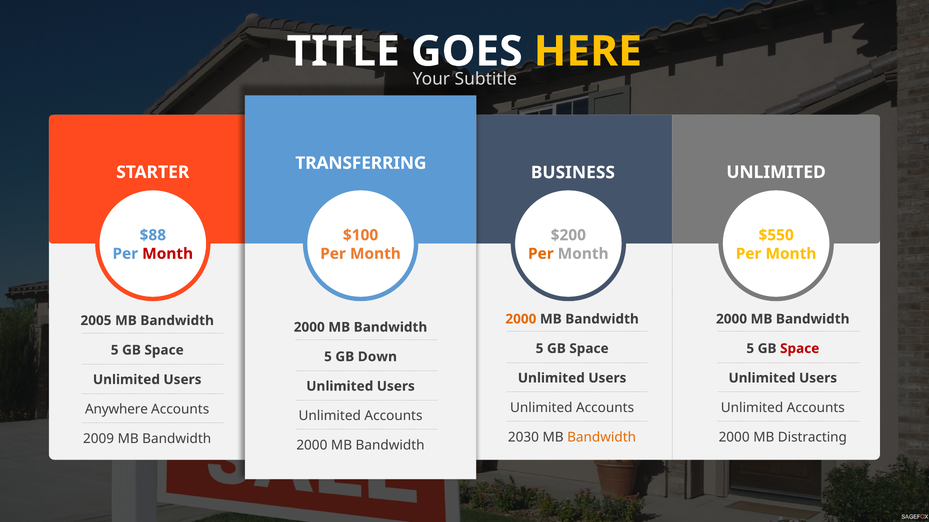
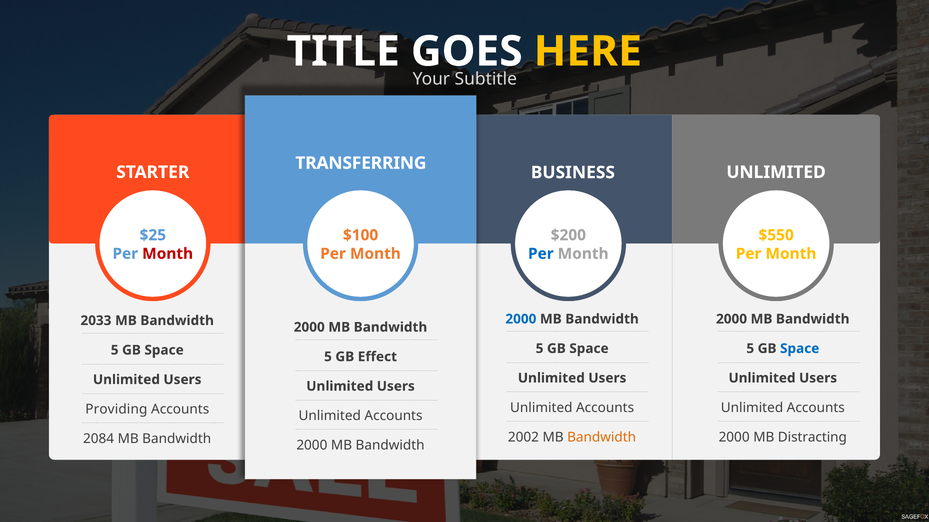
$88: $88 -> $25 (153, 235)
Per colour: orange -> blue (541, 254)
2000 colour: orange -> blue (521, 319)
2005: 2005 -> 2033 (96, 321)
Space colour: red -> blue (800, 349)
Down: Down -> Effect (377, 357)
Anywhere: Anywhere -> Providing (116, 410)
2030: 2030 -> 2002 (523, 438)
2009: 2009 -> 2084 (99, 439)
